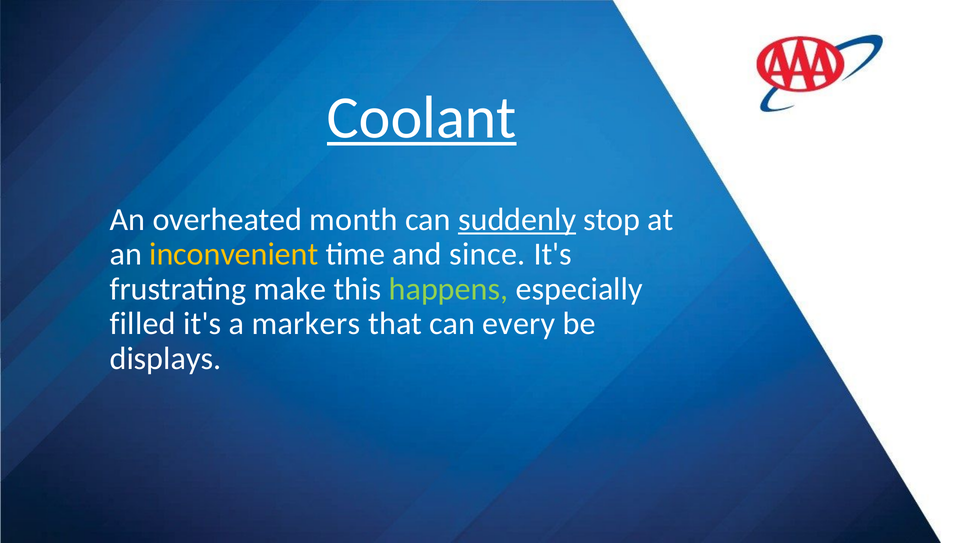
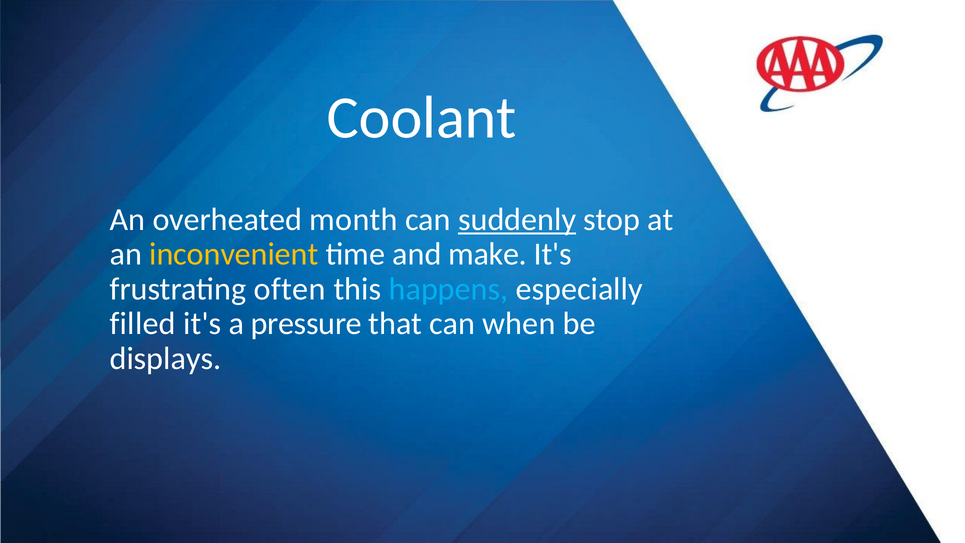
Coolant underline: present -> none (422, 118)
since: since -> make (488, 254)
make: make -> often (290, 289)
happens colour: light green -> light blue (449, 289)
markers: markers -> pressure (306, 324)
every: every -> when (519, 324)
